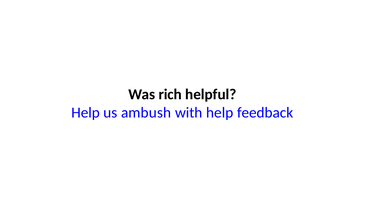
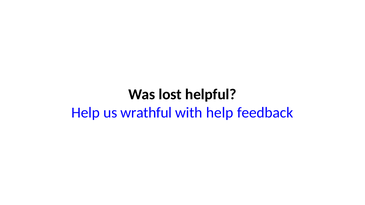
rich: rich -> lost (170, 94)
ambush: ambush -> wrathful (146, 113)
